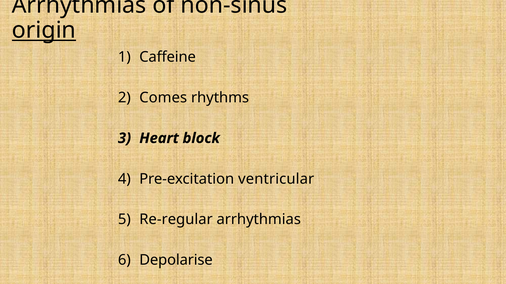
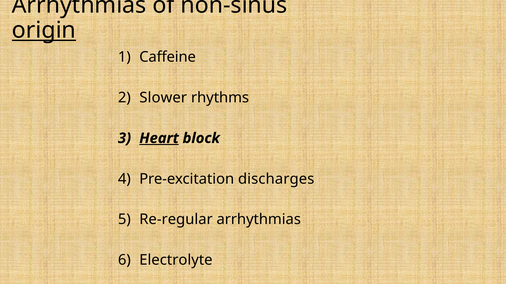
Comes: Comes -> Slower (163, 98)
Heart underline: none -> present (159, 138)
ventricular: ventricular -> discharges (276, 179)
Depolarise: Depolarise -> Electrolyte (176, 261)
